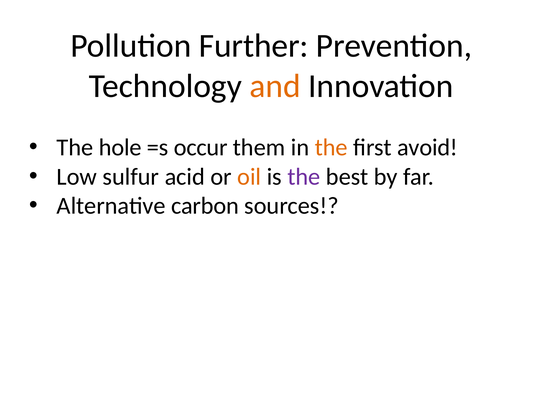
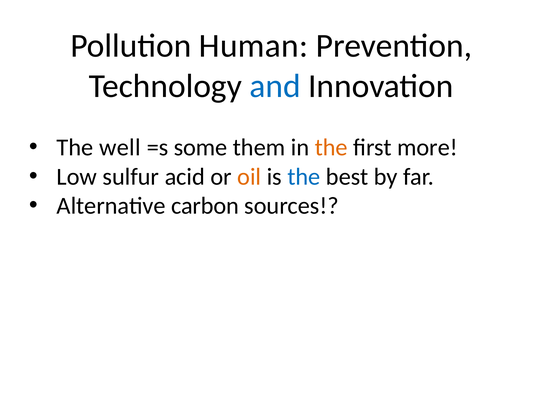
Further: Further -> Human (254, 46)
and colour: orange -> blue (275, 86)
hole: hole -> well (120, 147)
occur: occur -> some (201, 147)
avoid: avoid -> more (427, 147)
the colour: purple -> blue (304, 177)
